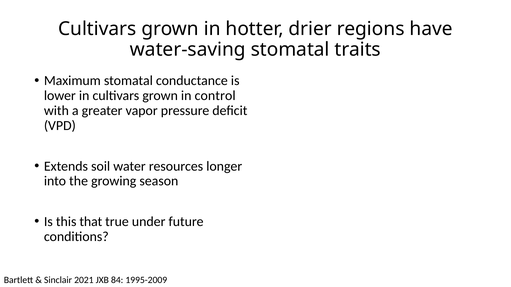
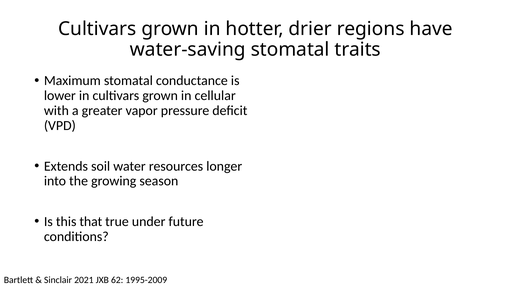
control: control -> cellular (215, 96)
84: 84 -> 62 (117, 280)
